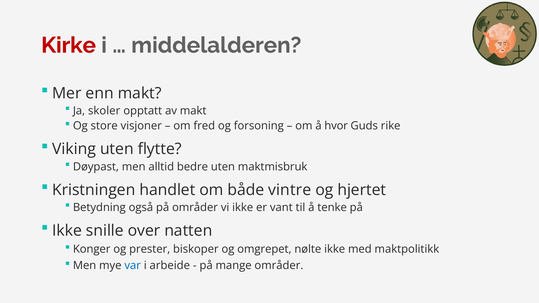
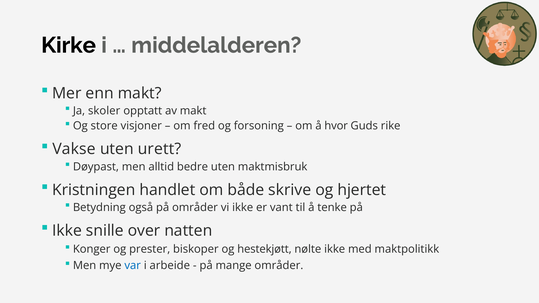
Kirke colour: red -> black (69, 45)
Viking: Viking -> Vakse (74, 149)
flytte: flytte -> urett (160, 149)
vintre: vintre -> skrive (290, 190)
omgrepet: omgrepet -> hestekjøtt (264, 249)
